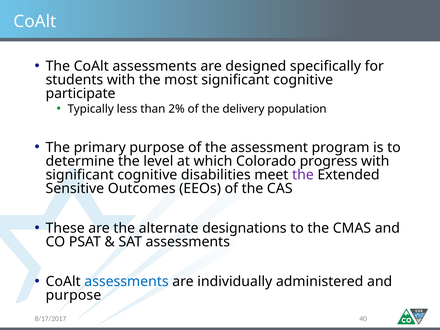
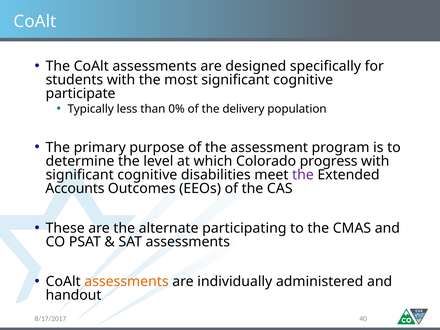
2%: 2% -> 0% (177, 109)
Sensitive: Sensitive -> Accounts (75, 188)
designations: designations -> participating (244, 228)
assessments colour: blue -> orange (126, 282)
purpose: purpose -> handout (74, 295)
